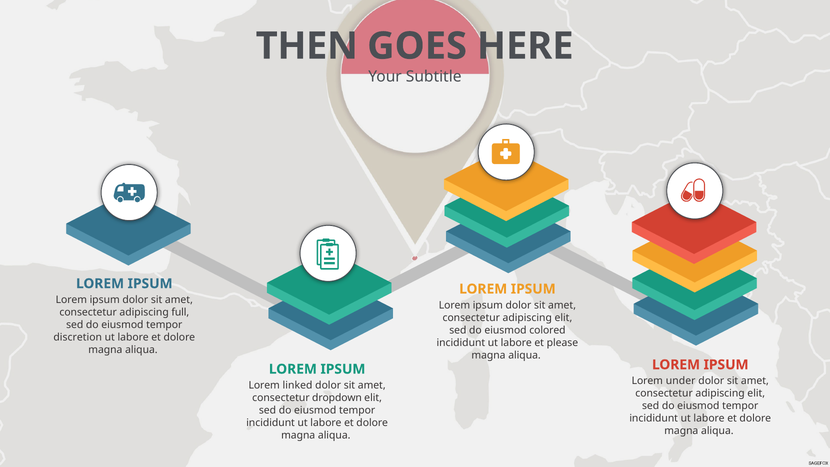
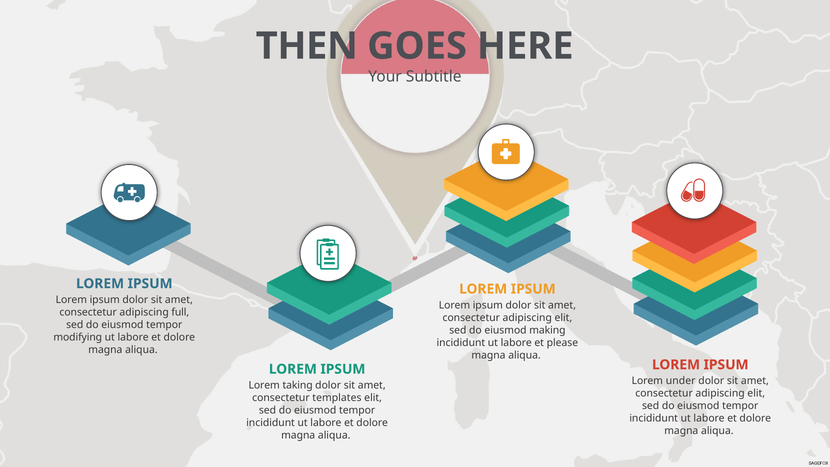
colored: colored -> making (547, 330)
discretion: discretion -> modifying (78, 337)
linked: linked -> taking (298, 385)
dropdown: dropdown -> templates (337, 398)
